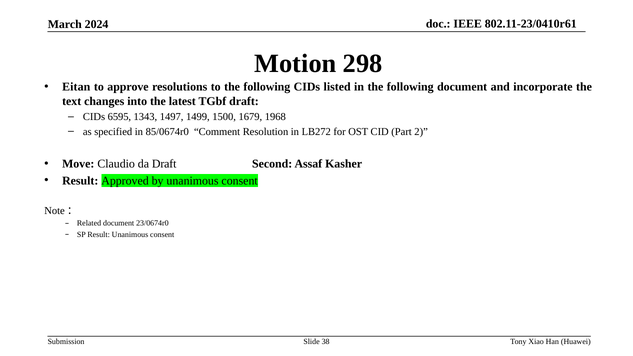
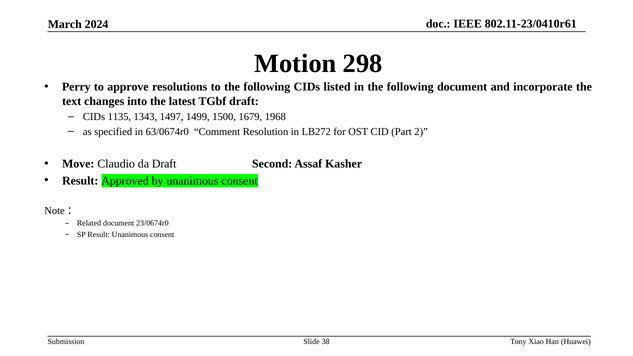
Eitan: Eitan -> Perry (76, 87)
6595: 6595 -> 1135 (119, 117)
85/0674r0: 85/0674r0 -> 63/0674r0 (167, 132)
